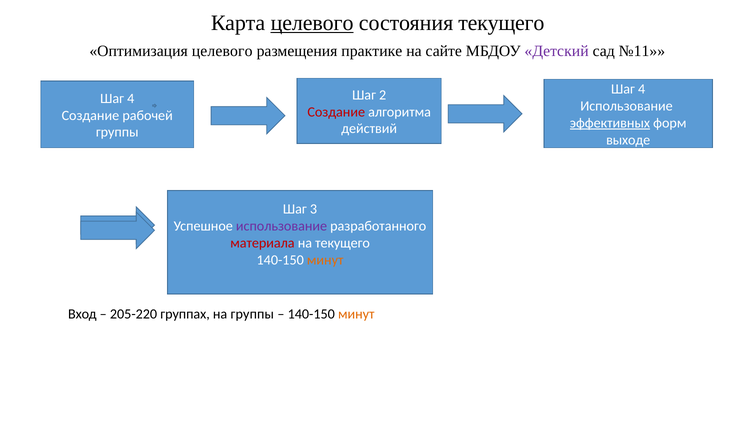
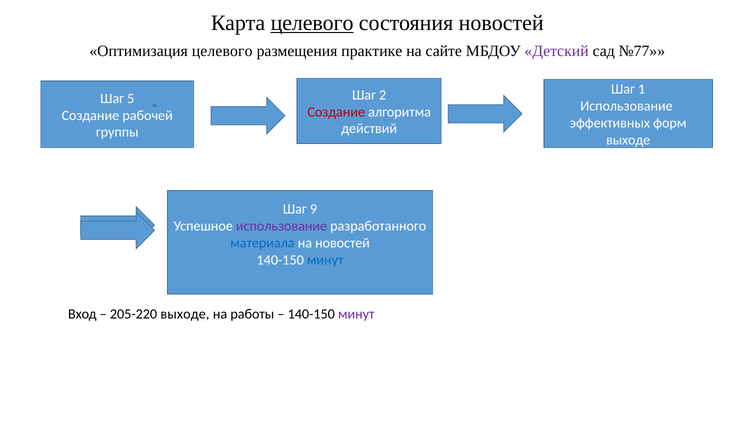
состояния текущего: текущего -> новостей (501, 23)
№11: №11 -> №77 (642, 51)
4: 4 -> 1 (642, 89)
4: 4 -> 5 (131, 98)
эффективных underline: present -> none (610, 123)
3: 3 -> 9 (314, 209)
материала colour: red -> blue (262, 243)
на текущего: текущего -> новостей (343, 243)
минут colour: orange -> blue (325, 260)
205-220 группах: группах -> выходе (185, 314)
на группы: группы -> работы (252, 314)
минут colour: orange -> purple (356, 314)
